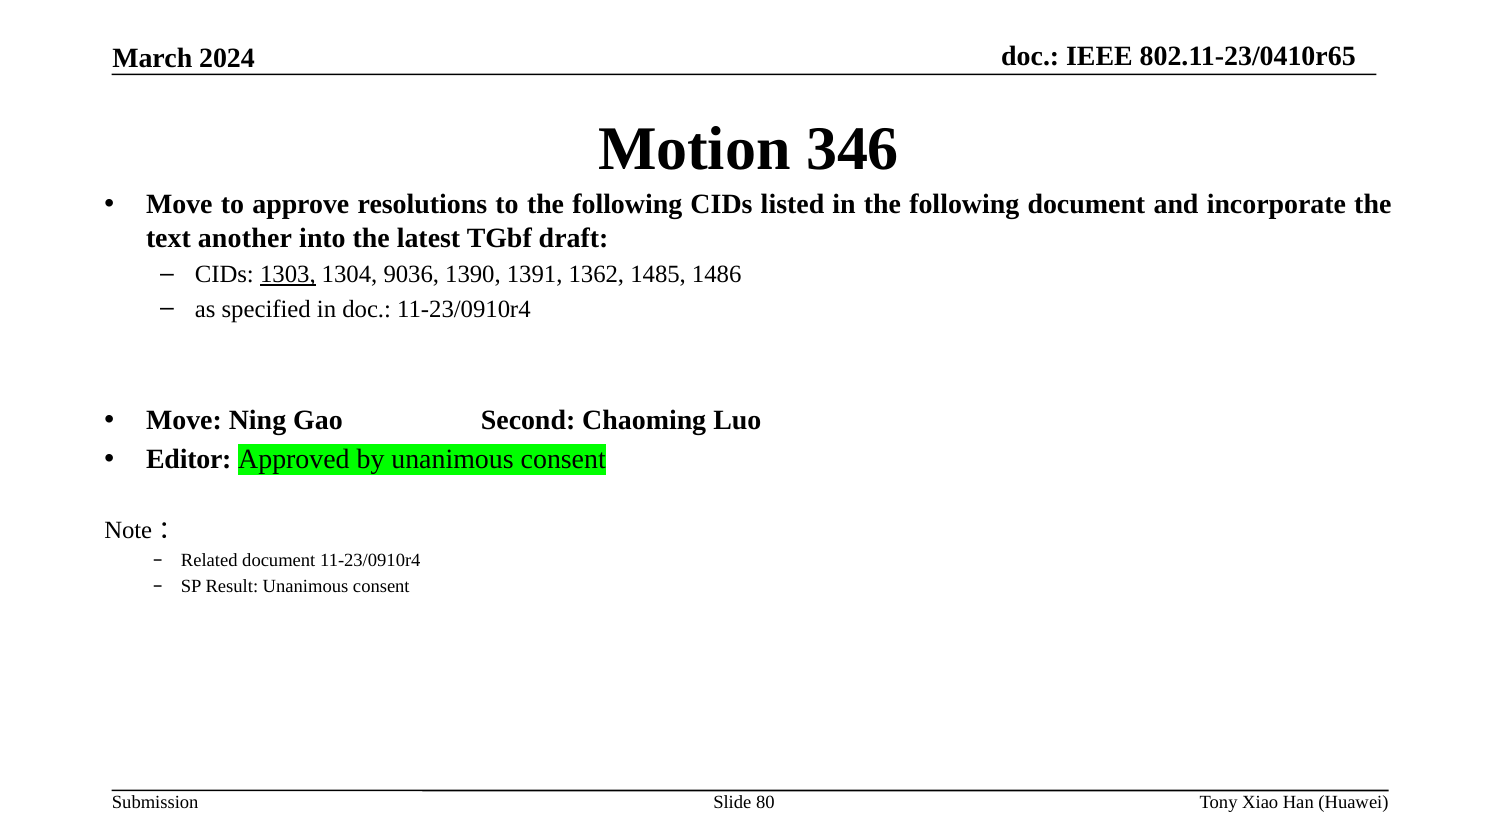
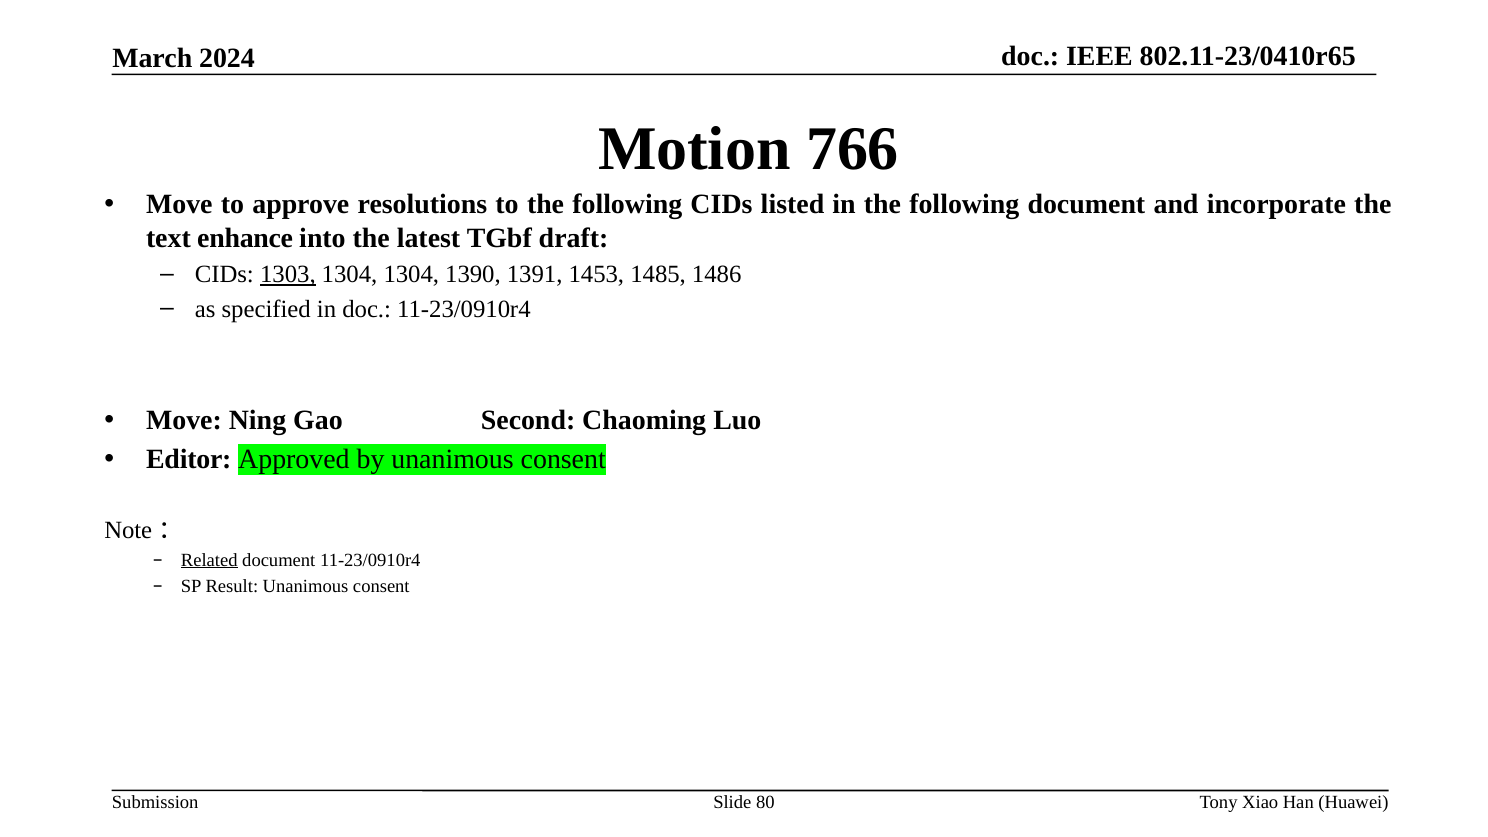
346: 346 -> 766 (853, 149)
another: another -> enhance (245, 238)
1304 9036: 9036 -> 1304 (411, 275)
1362: 1362 -> 1453 (596, 275)
Related underline: none -> present (209, 560)
